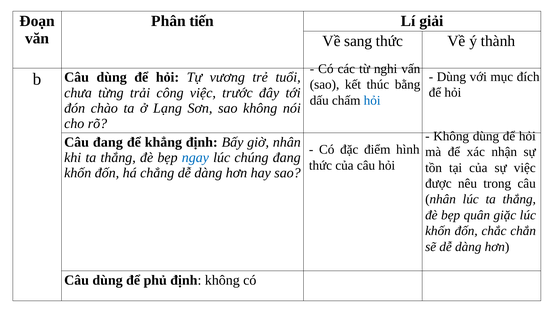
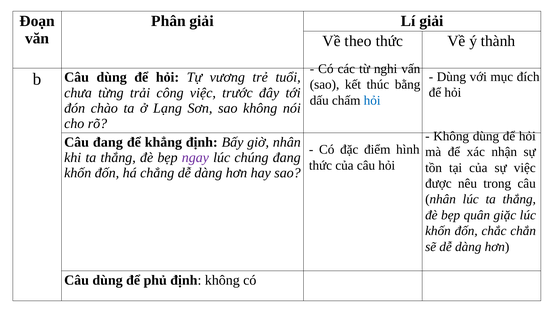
Phân tiến: tiến -> giải (202, 21)
sang: sang -> theo (358, 41)
ngay colour: blue -> purple (195, 158)
